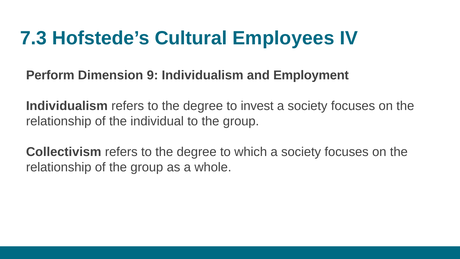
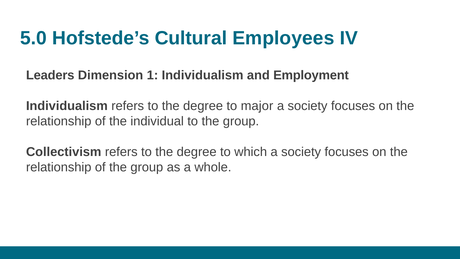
7.3: 7.3 -> 5.0 (34, 38)
Perform: Perform -> Leaders (50, 75)
9: 9 -> 1 (153, 75)
invest: invest -> major (257, 106)
